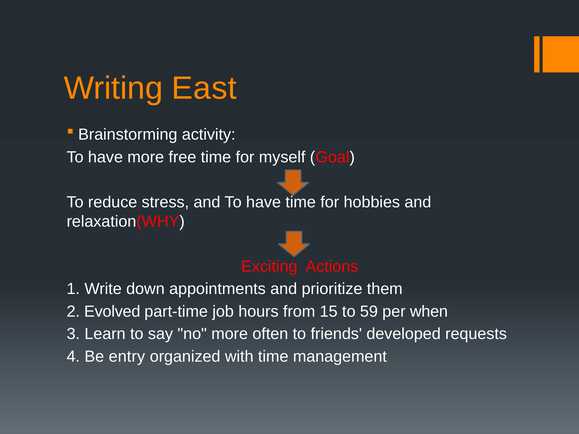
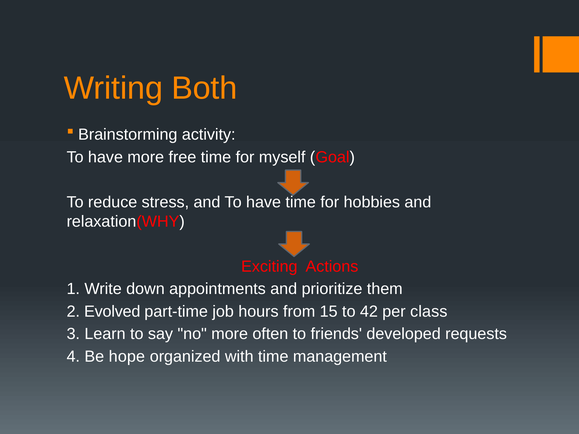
East: East -> Both (204, 88)
59: 59 -> 42 (369, 312)
when: when -> class (429, 312)
entry: entry -> hope (127, 357)
